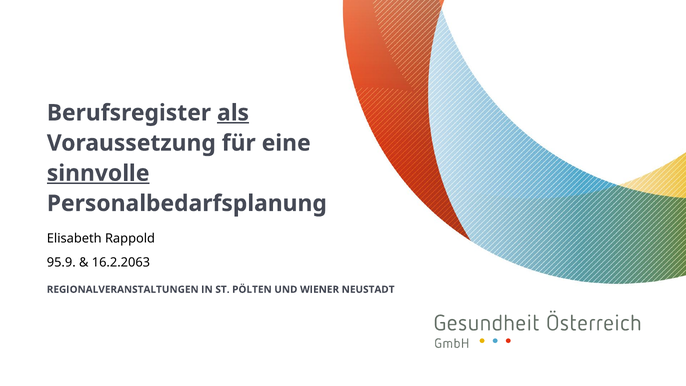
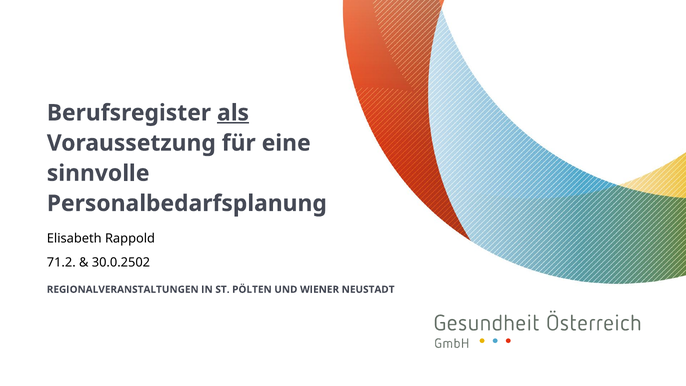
sinnvolle underline: present -> none (98, 173)
95.9: 95.9 -> 71.2 (61, 263)
16.2.2063: 16.2.2063 -> 30.0.2502 (121, 263)
